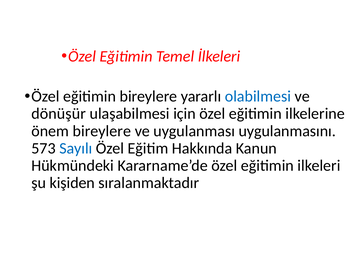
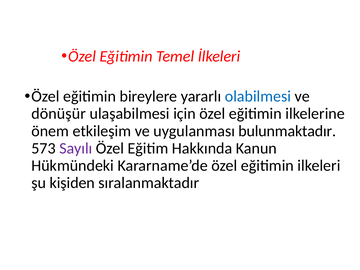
önem bireylere: bireylere -> etkileşim (102, 131)
uygulanmasını: uygulanmasını -> bulunmaktadır (287, 131)
Sayılı colour: blue -> purple (76, 148)
